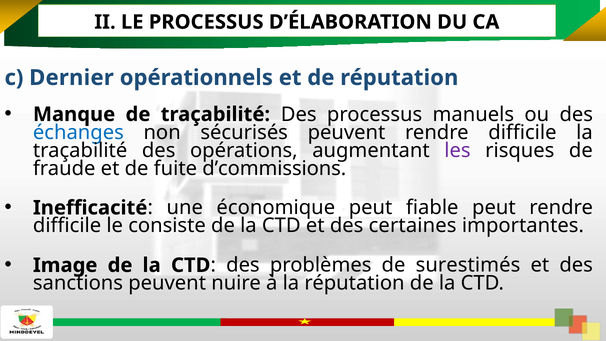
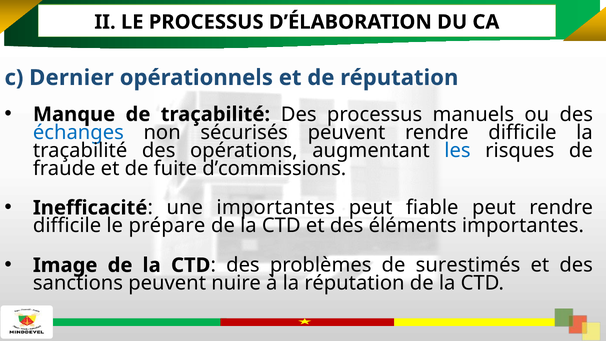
les colour: purple -> blue (457, 150)
une économique: économique -> importantes (276, 208)
consiste: consiste -> prépare (167, 226)
certaines: certaines -> éléments (413, 226)
